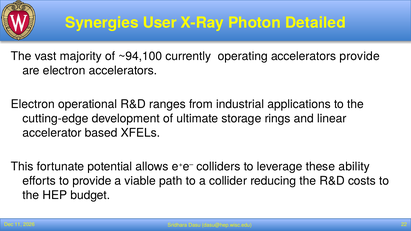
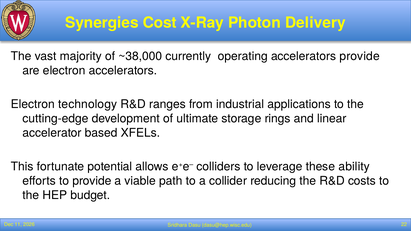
User: User -> Cost (160, 23)
Detailed: Detailed -> Delivery (315, 23)
~94,100: ~94,100 -> ~38,000 (140, 56)
operational: operational -> technology (88, 104)
